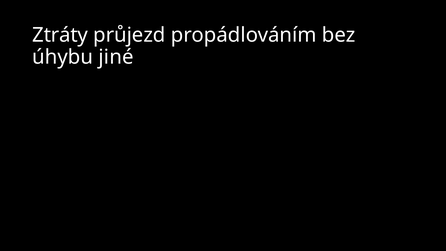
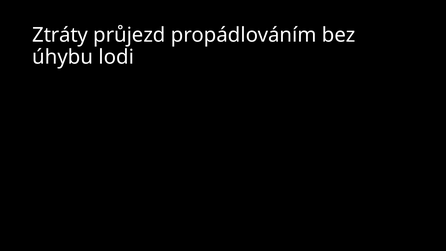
jiné: jiné -> lodi (116, 57)
